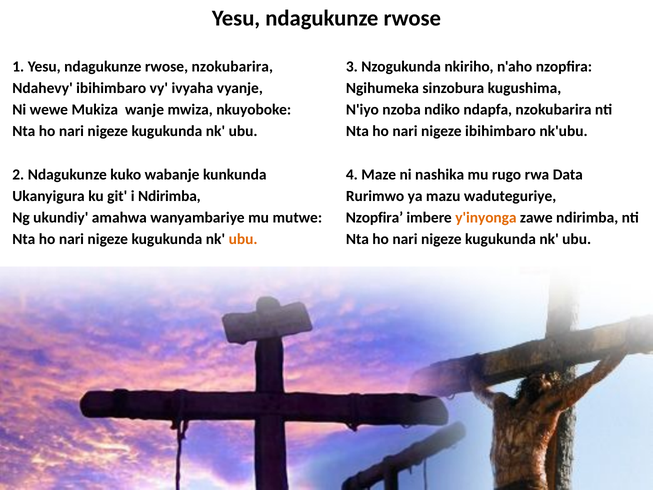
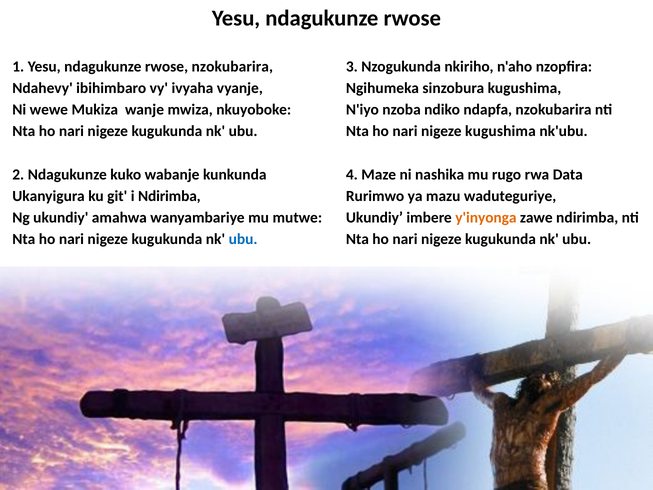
nigeze ibihimbaro: ibihimbaro -> kugushima (500, 131)
Nzopfira: Nzopfira -> Ukundiy (374, 218)
ubu colour: orange -> blue (243, 239)
